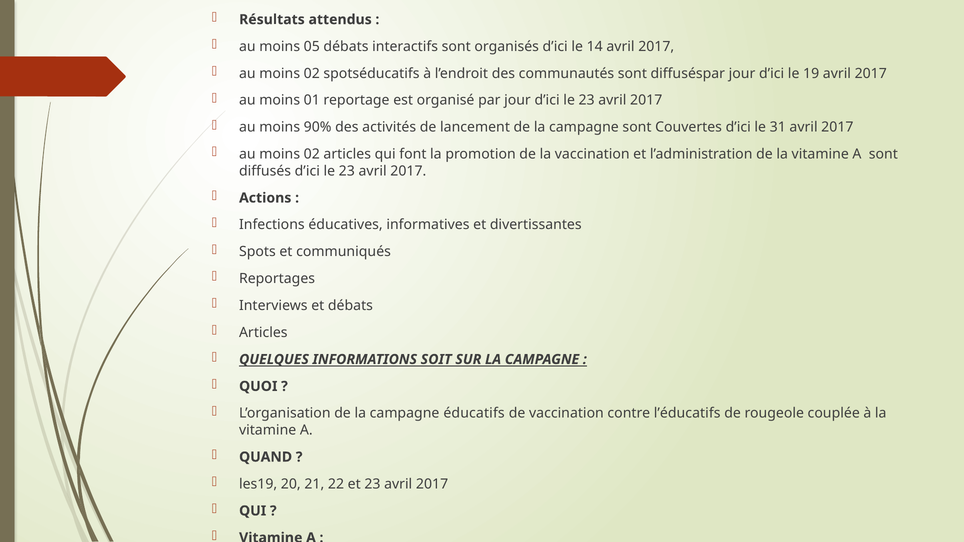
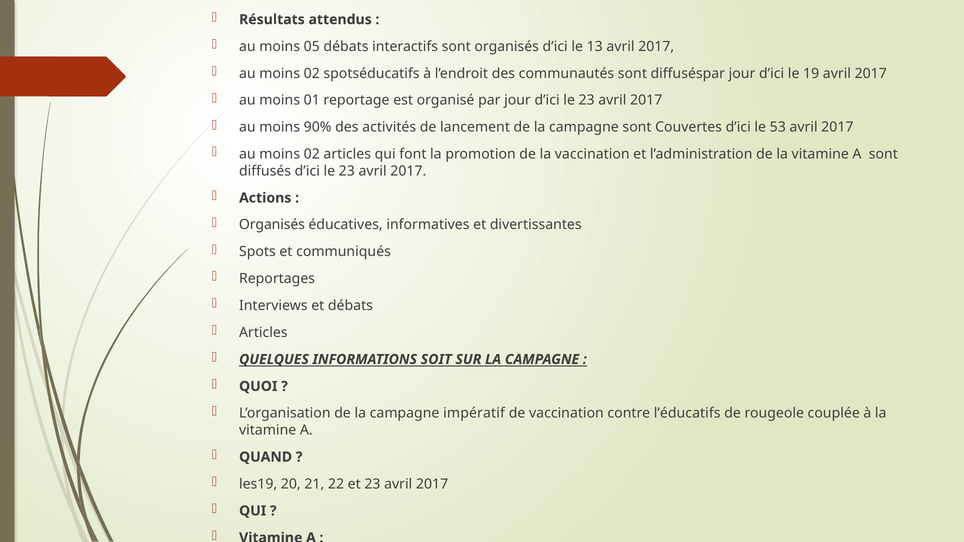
14: 14 -> 13 (595, 46)
31: 31 -> 53 (778, 127)
Infections: Infections -> Organisés (272, 225)
éducatifs: éducatifs -> impératif (474, 413)
